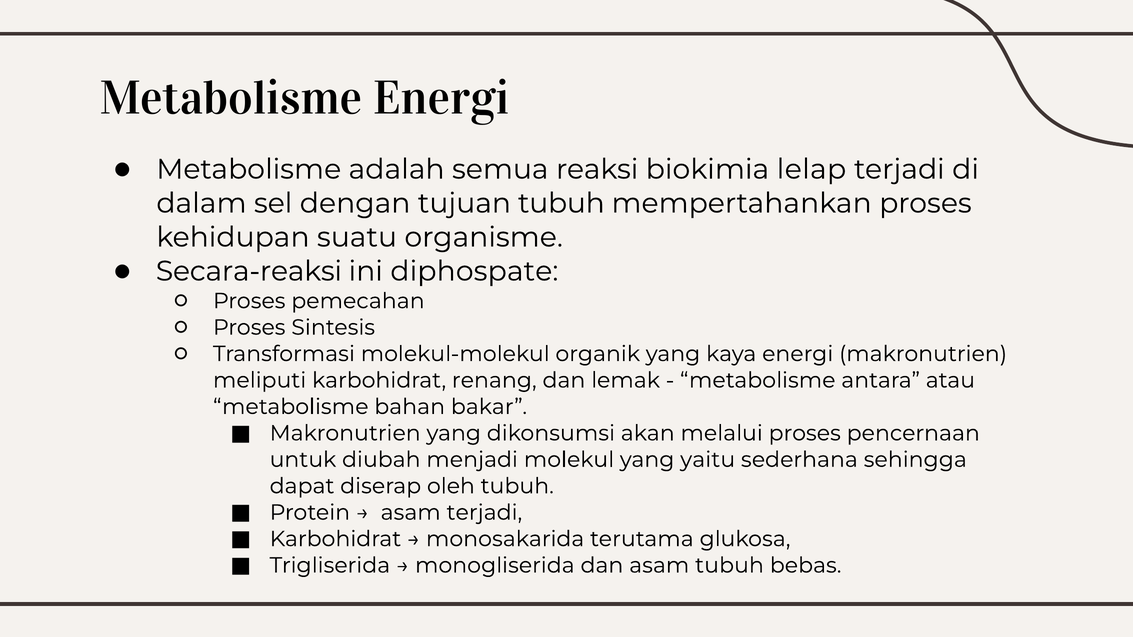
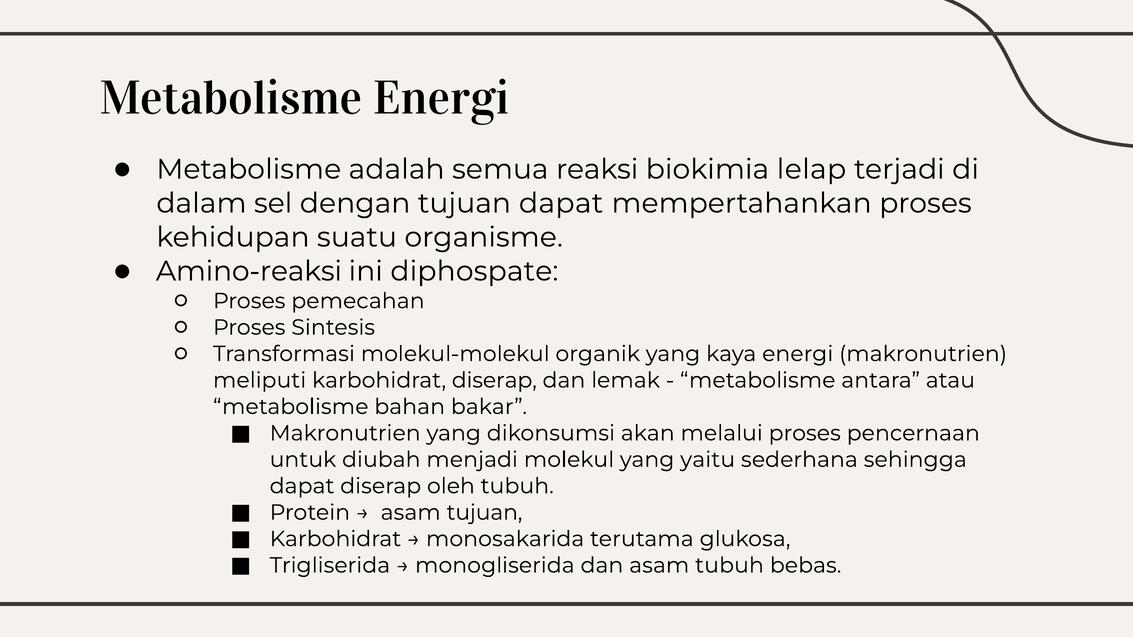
tujuan tubuh: tubuh -> dapat (561, 203)
Secara-reaksi: Secara-reaksi -> Amino-reaksi (249, 271)
karbohidrat renang: renang -> diserap (494, 380)
asam terjadi: terjadi -> tujuan (484, 513)
